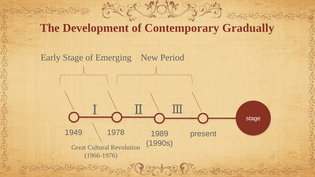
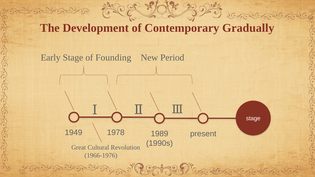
Emerging: Emerging -> Founding (113, 58)
